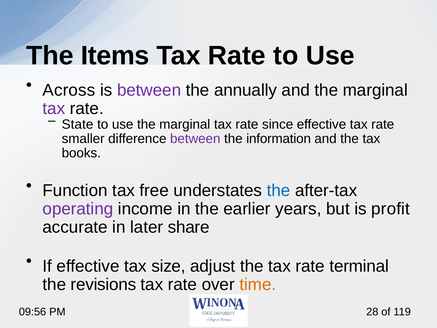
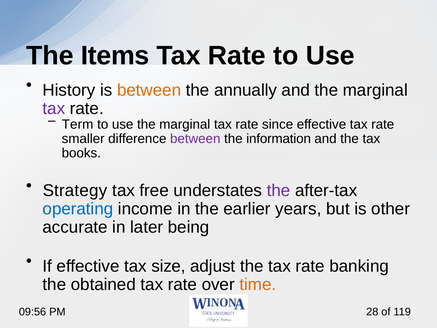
Across: Across -> History (69, 90)
between colour: purple -> orange (149, 90)
State: State -> Term (78, 124)
Function: Function -> Strategy (75, 190)
the colour: blue -> purple (279, 190)
operating colour: purple -> blue (78, 209)
profit: profit -> other (391, 209)
share: share -> being (189, 227)
terminal: terminal -> banking (359, 266)
revisions: revisions -> obtained (103, 284)
